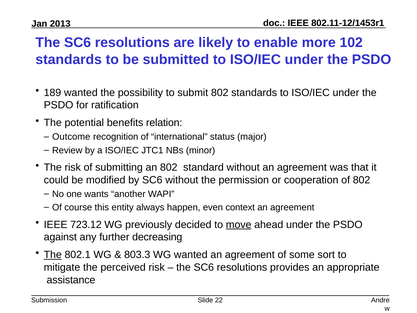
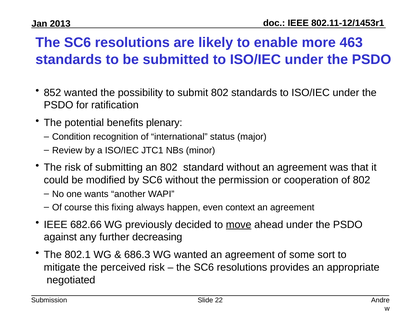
102: 102 -> 463 (351, 43)
189: 189 -> 852 (52, 92)
relation: relation -> plenary (164, 123)
Outcome: Outcome -> Condition (71, 137)
entity: entity -> fixing (123, 207)
723.12: 723.12 -> 682.66 (86, 224)
The underline: present -> none (53, 255)
803.3: 803.3 -> 686.3 (137, 255)
assistance: assistance -> negotiated (71, 280)
